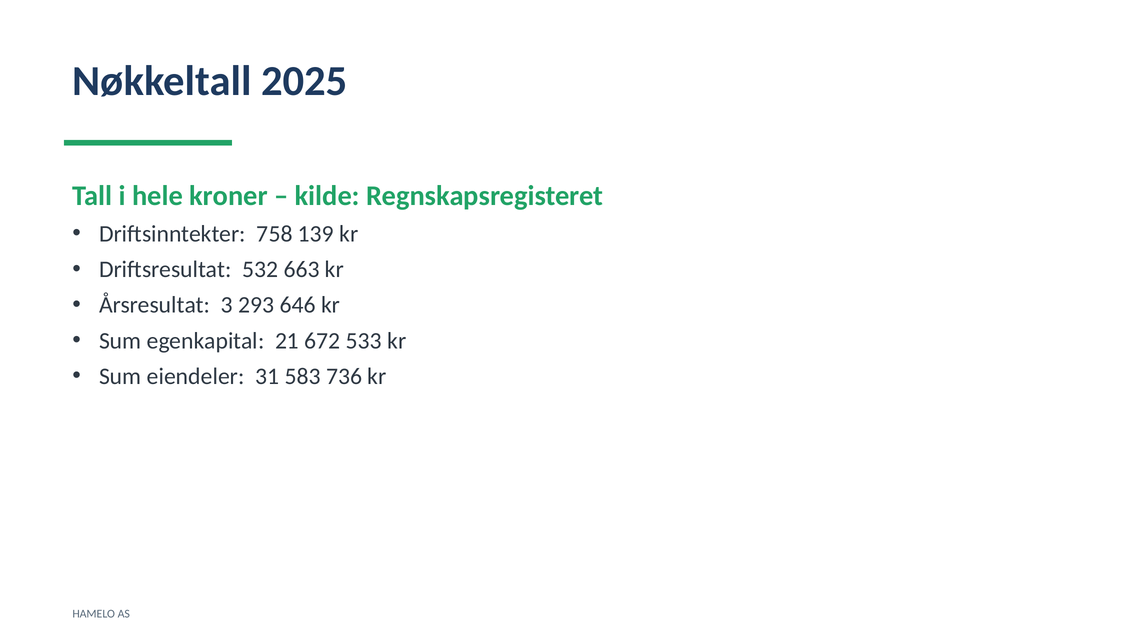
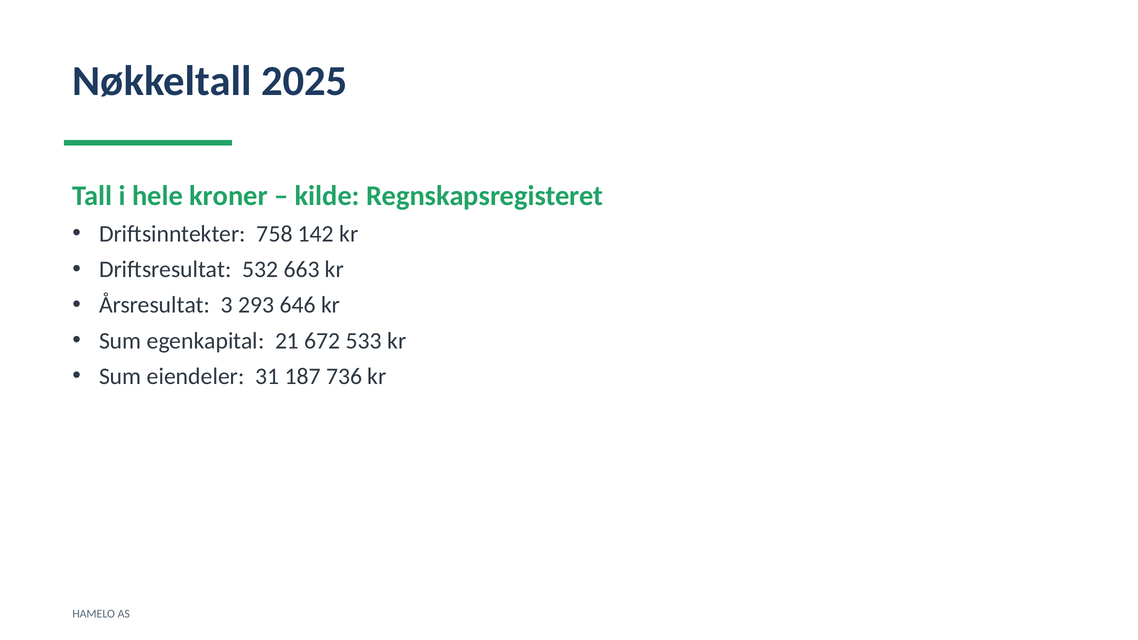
139: 139 -> 142 (316, 234)
583: 583 -> 187 (303, 376)
